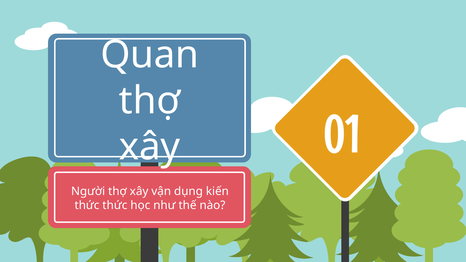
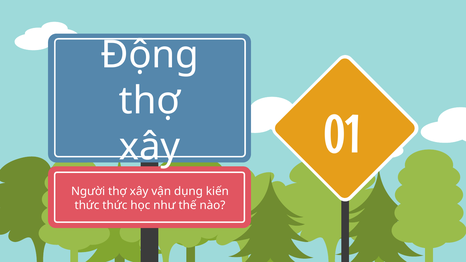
Quan: Quan -> Động (150, 55)
